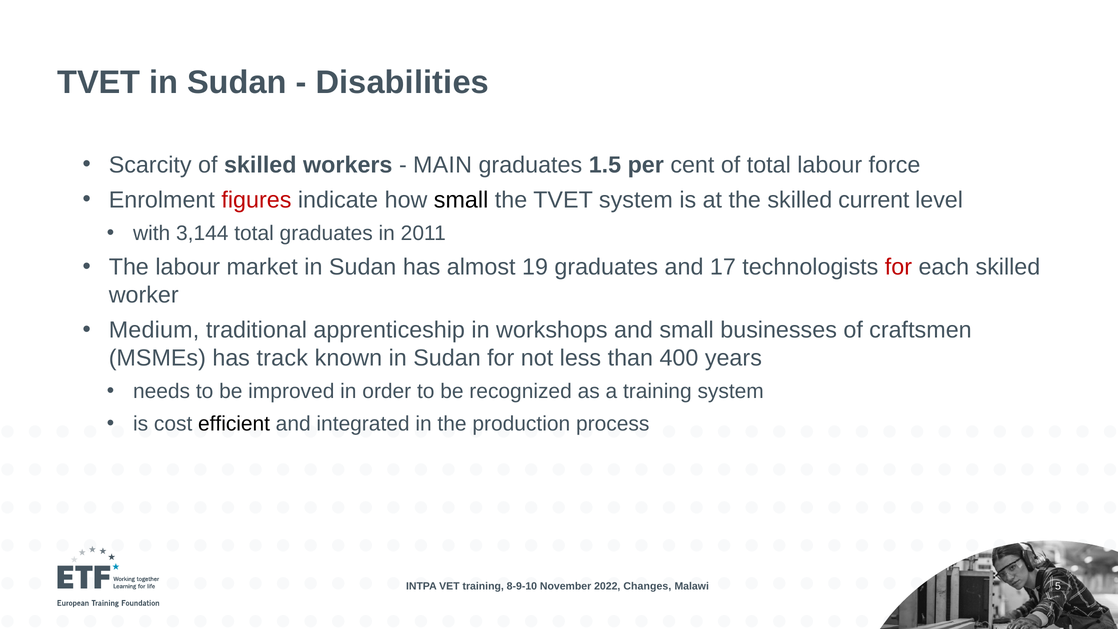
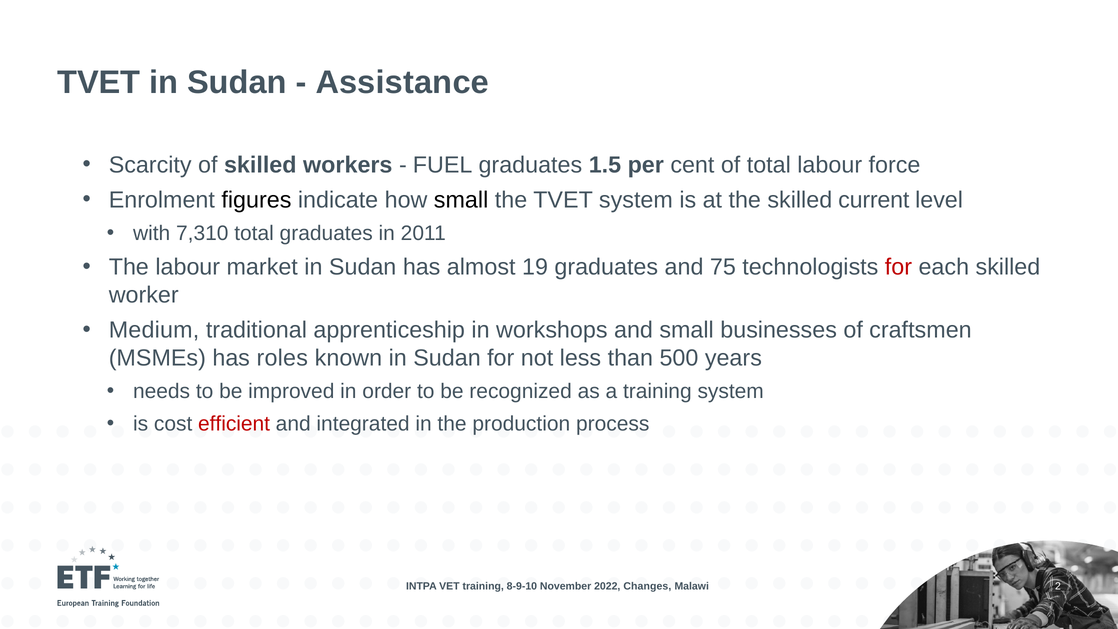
Disabilities: Disabilities -> Assistance (402, 82)
MAIN: MAIN -> FUEL (443, 165)
figures colour: red -> black (256, 200)
3,144: 3,144 -> 7,310 (202, 233)
17: 17 -> 75 (723, 267)
track: track -> roles (282, 358)
400: 400 -> 500 (679, 358)
efficient colour: black -> red (234, 424)
5: 5 -> 2 (1058, 586)
